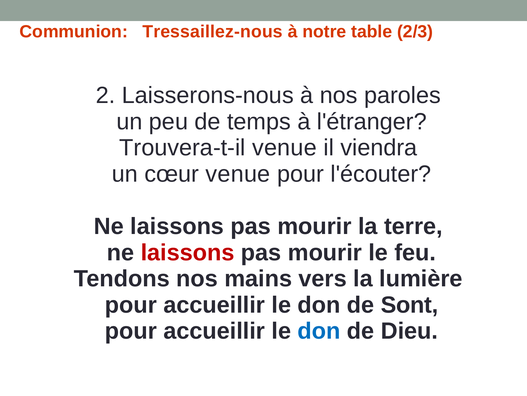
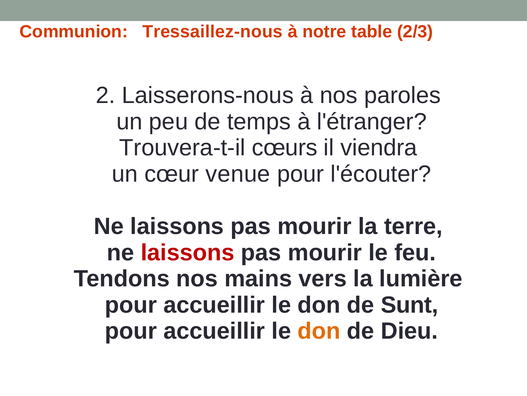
Trouvera-t-il venue: venue -> cœurs (285, 148)
Sont: Sont -> Sunt (410, 304)
don colour: blue -> orange (319, 331)
